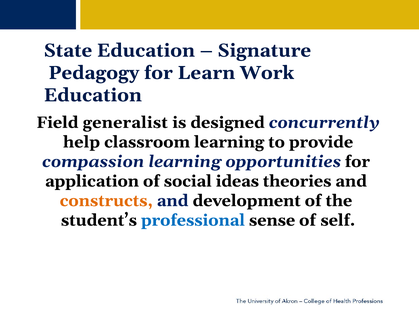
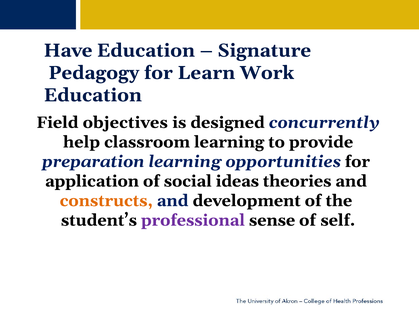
State: State -> Have (68, 51)
generalist: generalist -> objectives (125, 123)
compassion: compassion -> preparation (93, 162)
professional colour: blue -> purple (193, 220)
